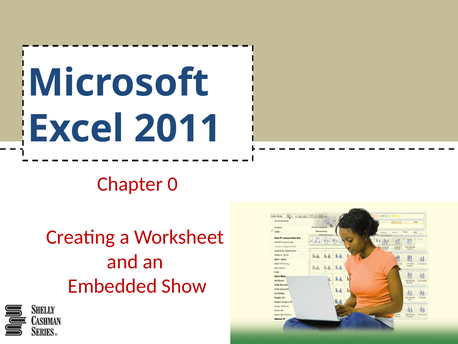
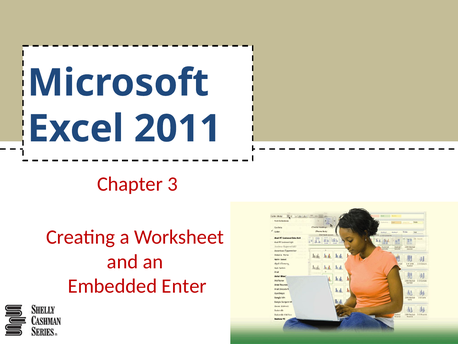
0: 0 -> 3 (173, 184)
Show: Show -> Enter (184, 286)
